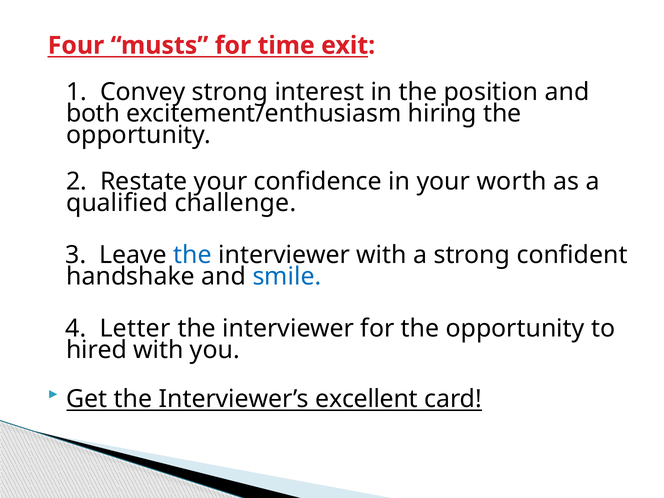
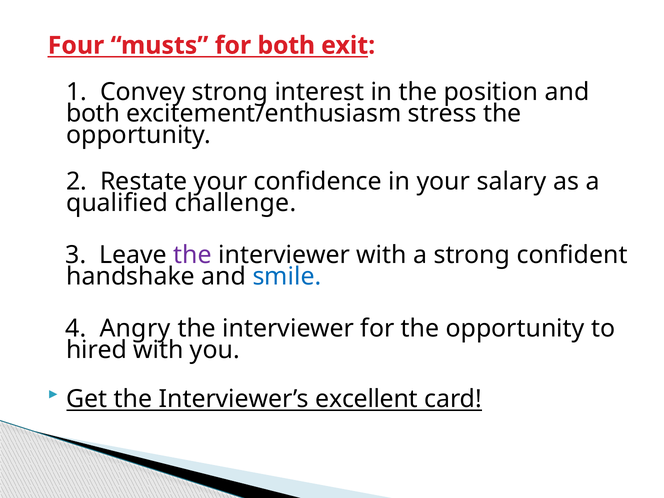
for time: time -> both (286, 45)
hiring: hiring -> stress (442, 113)
worth: worth -> salary (512, 181)
the colour: blue -> purple (193, 255)
Letter: Letter -> Angry (135, 328)
